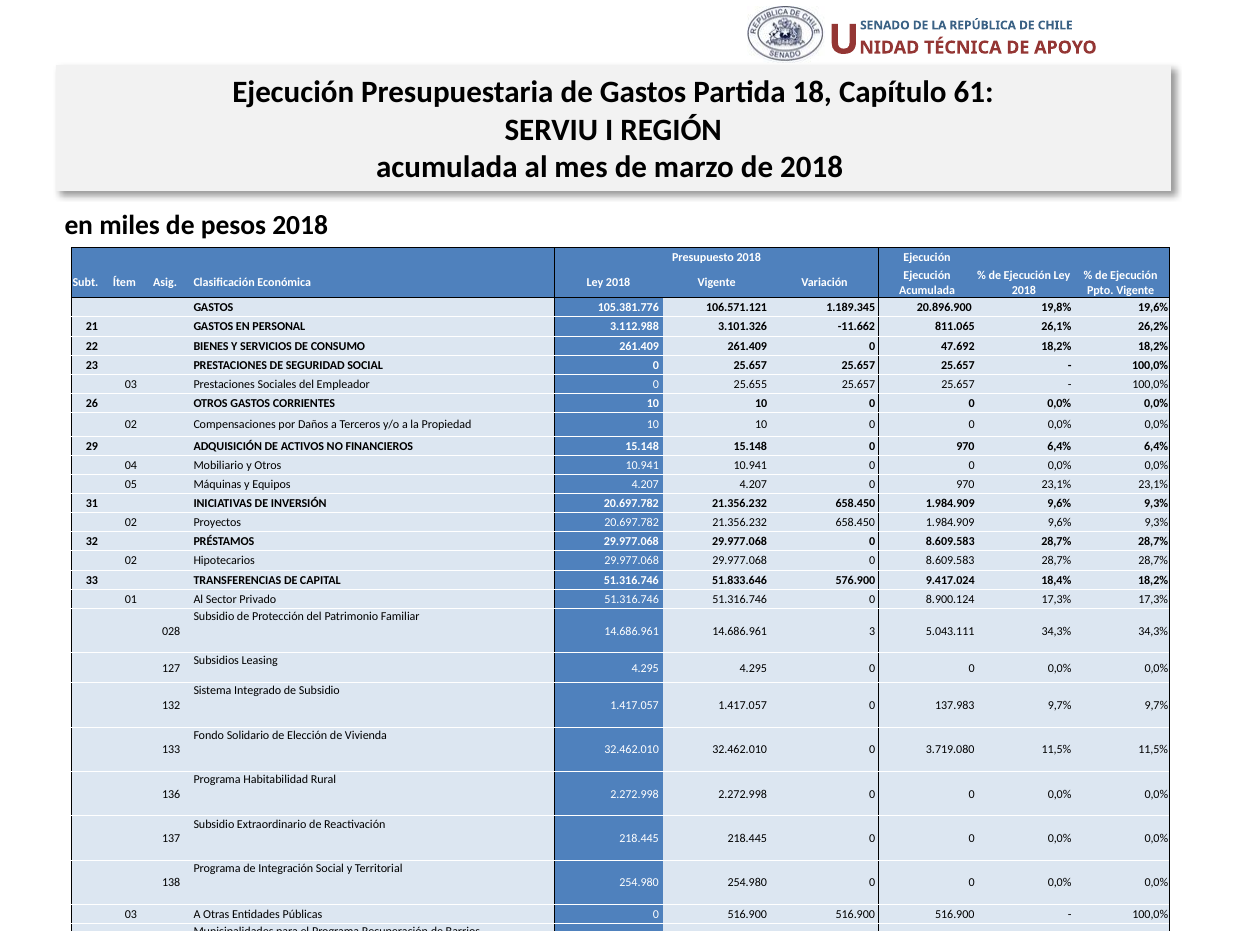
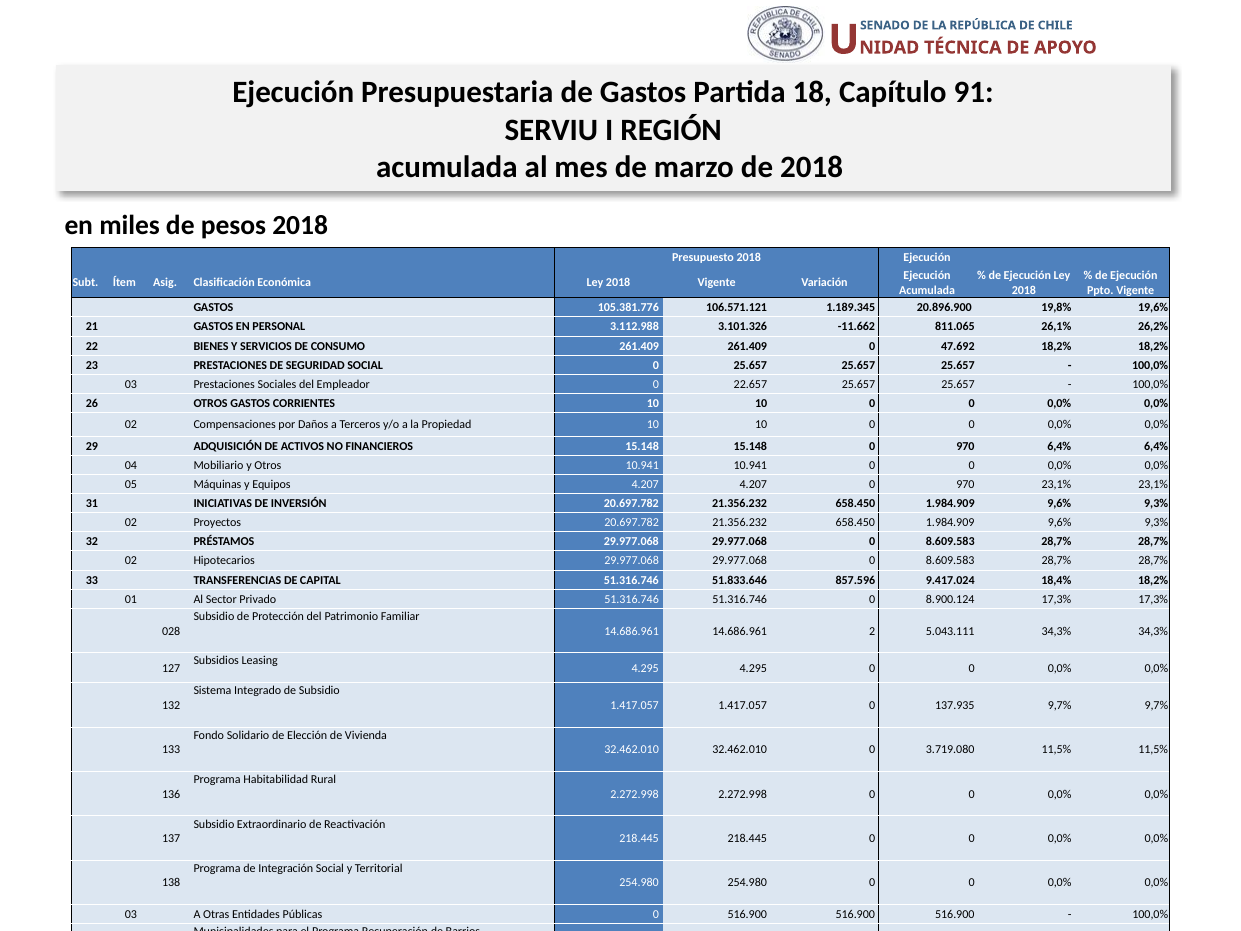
61: 61 -> 91 (974, 93)
25.655: 25.655 -> 22.657 (750, 384)
576.900: 576.900 -> 857.596 (855, 580)
3: 3 -> 2 (872, 631)
137.983: 137.983 -> 137.935 (955, 705)
